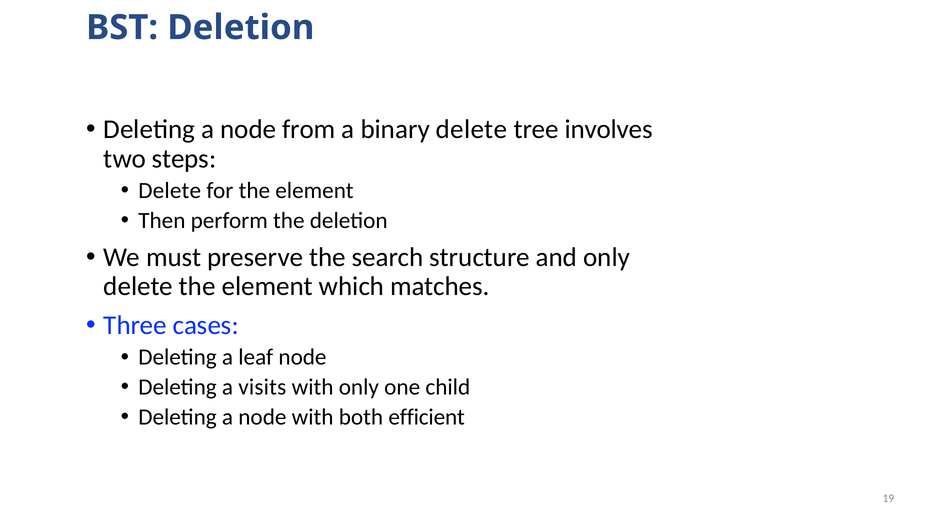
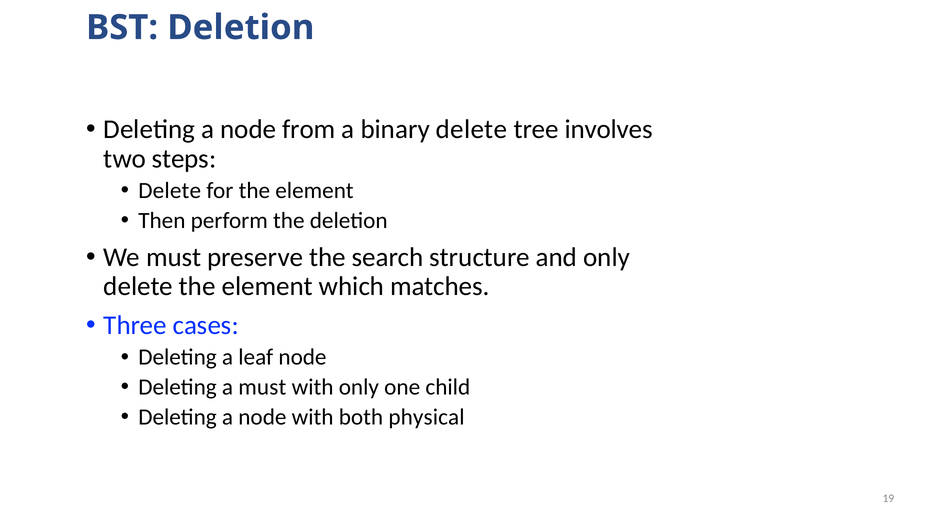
a visits: visits -> must (262, 387)
efficient: efficient -> physical (427, 417)
